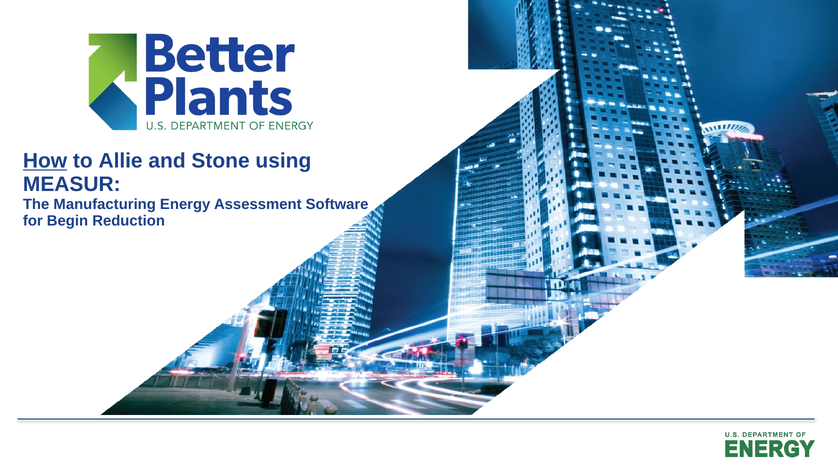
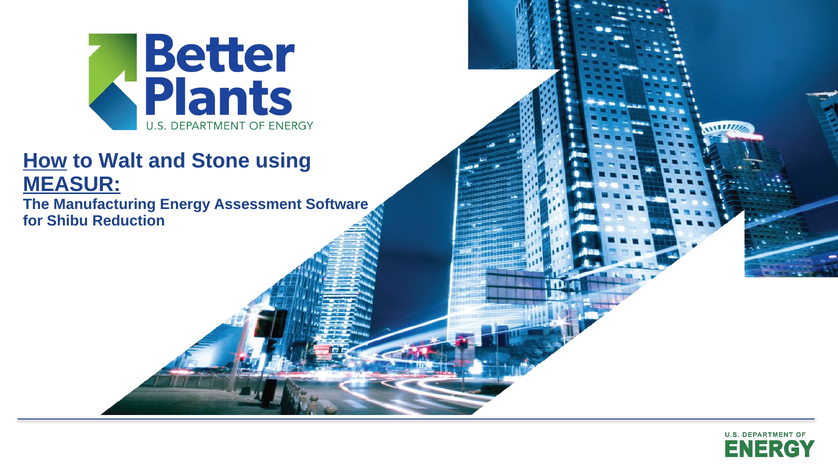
Allie: Allie -> Walt (121, 161)
MEASUR underline: none -> present (72, 184)
Begin: Begin -> Shibu (67, 221)
